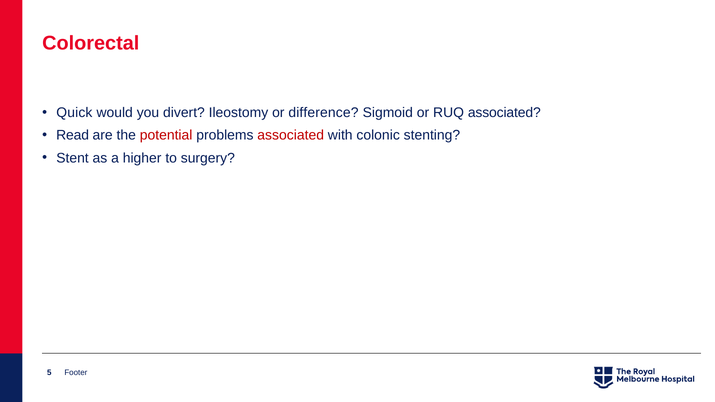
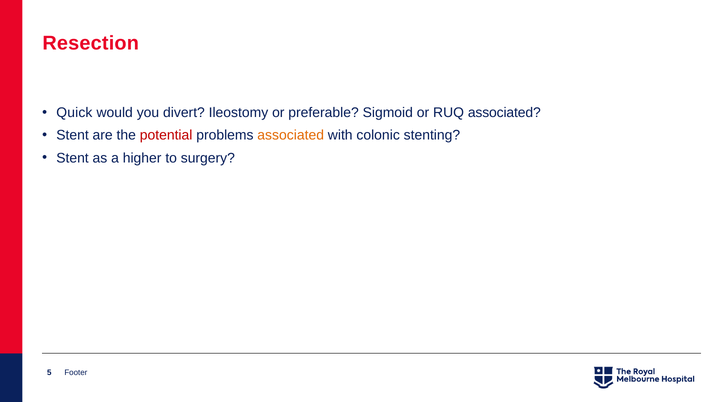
Colorectal: Colorectal -> Resection (91, 43)
difference: difference -> preferable (324, 113)
Read: Read -> Stent (73, 135)
associated colour: red -> orange (291, 135)
